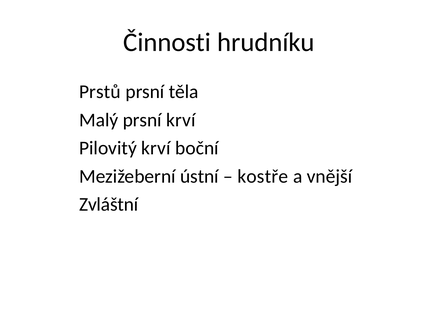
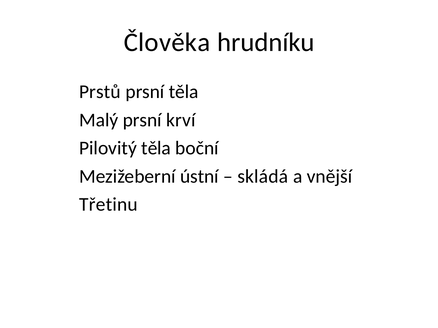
Činnosti: Činnosti -> Člověka (167, 42)
Pilovitý krví: krví -> těla (156, 148)
kostře: kostře -> skládá (263, 177)
Zvláštní: Zvláštní -> Třetinu (108, 205)
